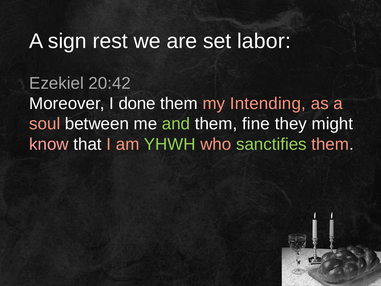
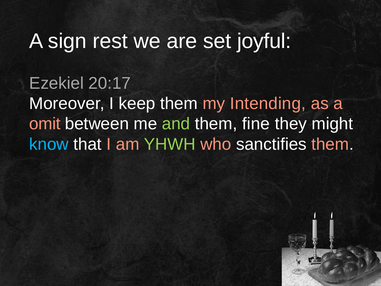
labor: labor -> joyful (264, 41)
20:42: 20:42 -> 20:17 (110, 83)
done: done -> keep (137, 103)
soul: soul -> omit (45, 124)
know colour: pink -> light blue (49, 144)
sanctifies colour: light green -> white (271, 144)
